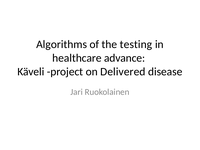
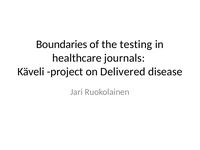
Algorithms: Algorithms -> Boundaries (62, 44)
advance: advance -> journals (124, 58)
